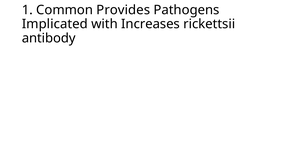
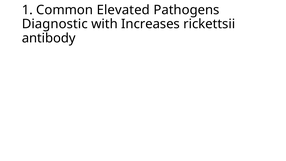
Provides: Provides -> Elevated (123, 10)
Implicated: Implicated -> Diagnostic (55, 24)
